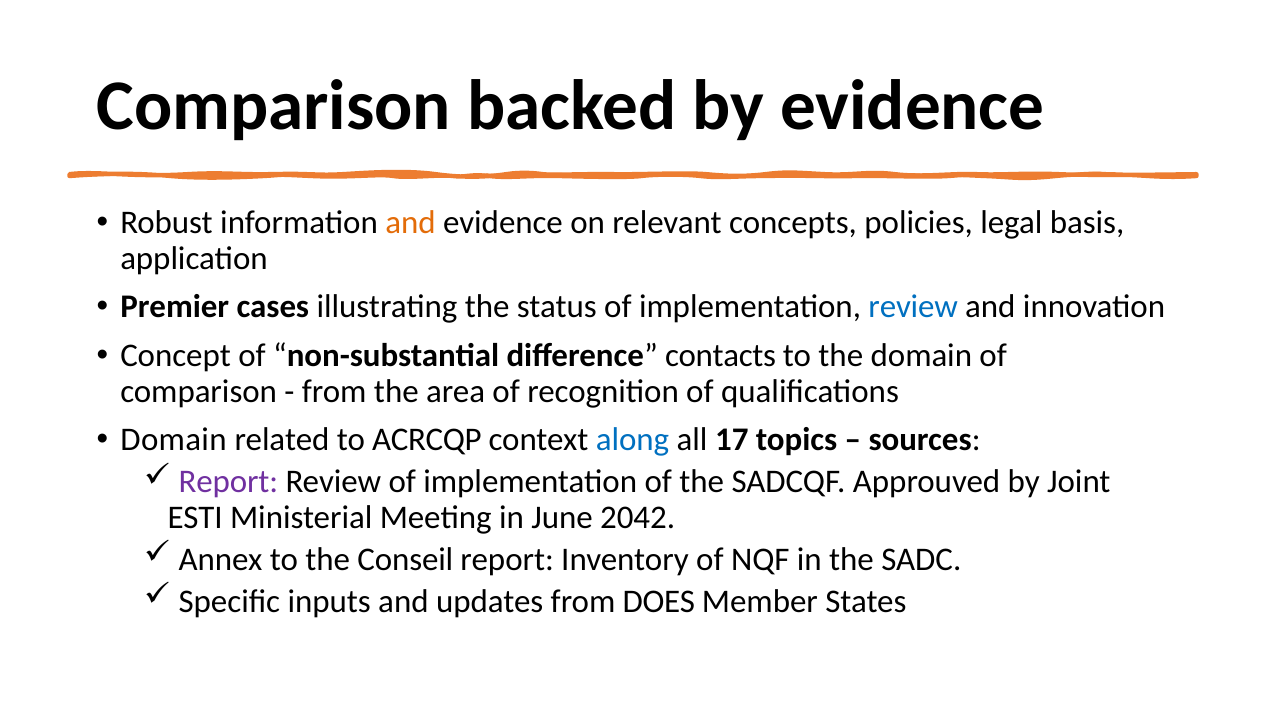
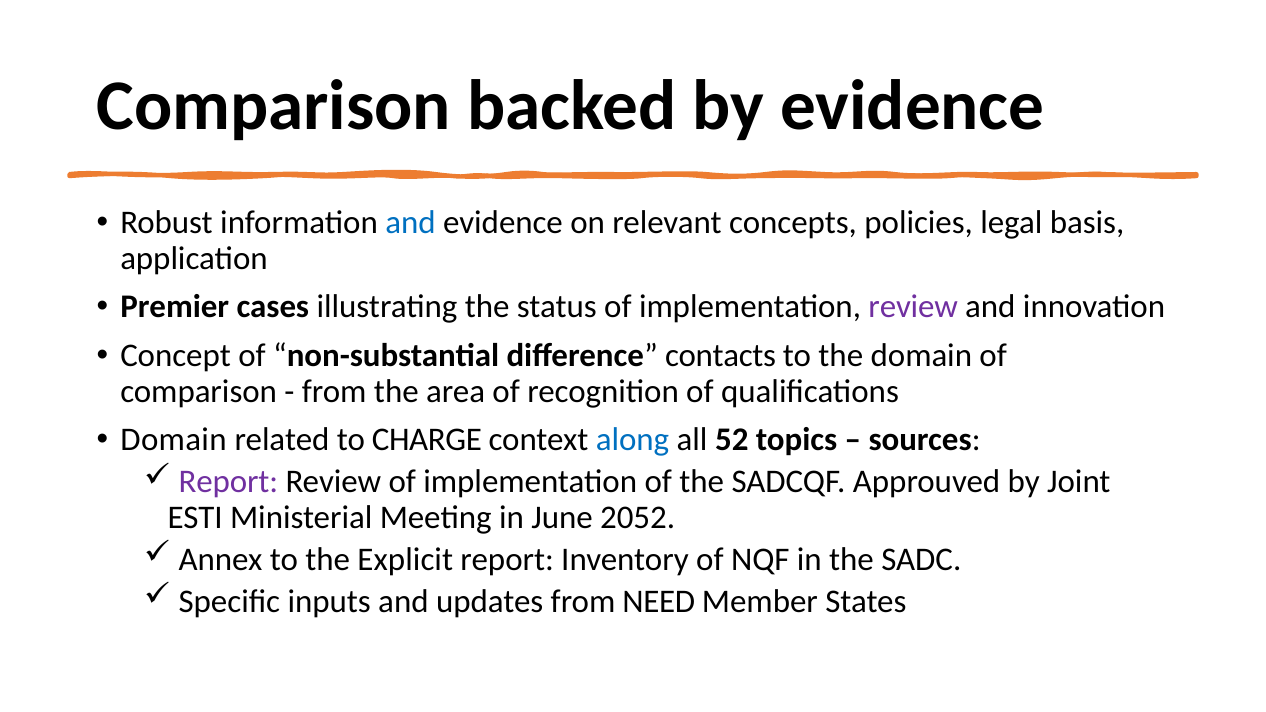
and colour: orange -> blue (410, 223)
review colour: blue -> purple (913, 307)
ACRCQP: ACRCQP -> CHARGE (427, 440)
17: 17 -> 52 (732, 440)
2042: 2042 -> 2052 (638, 518)
Conseil: Conseil -> Explicit (405, 560)
DOES: DOES -> NEED (659, 602)
